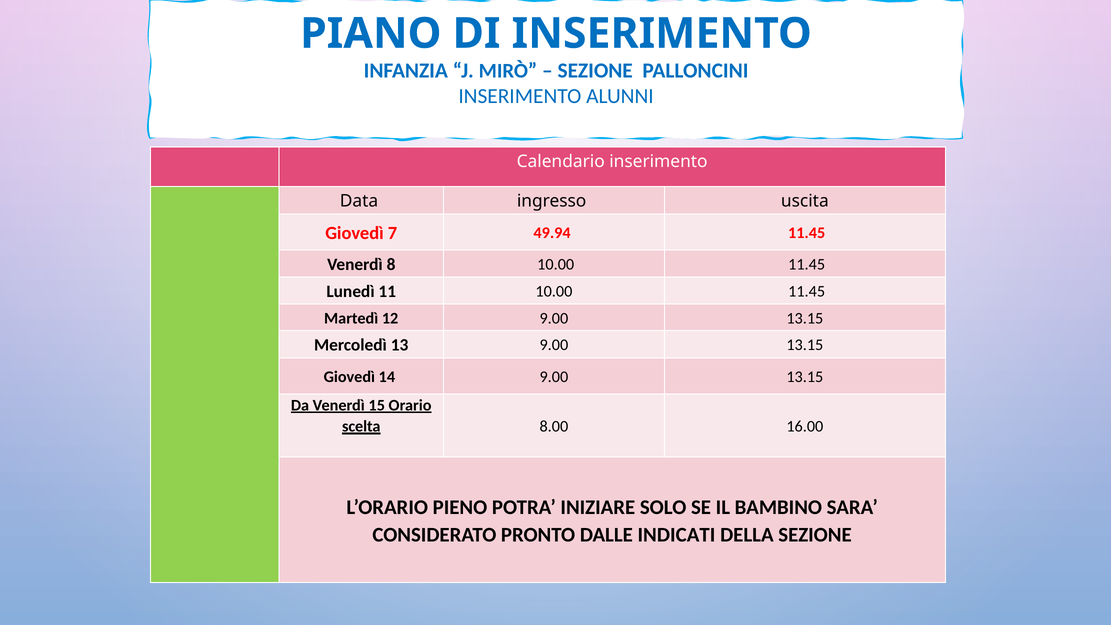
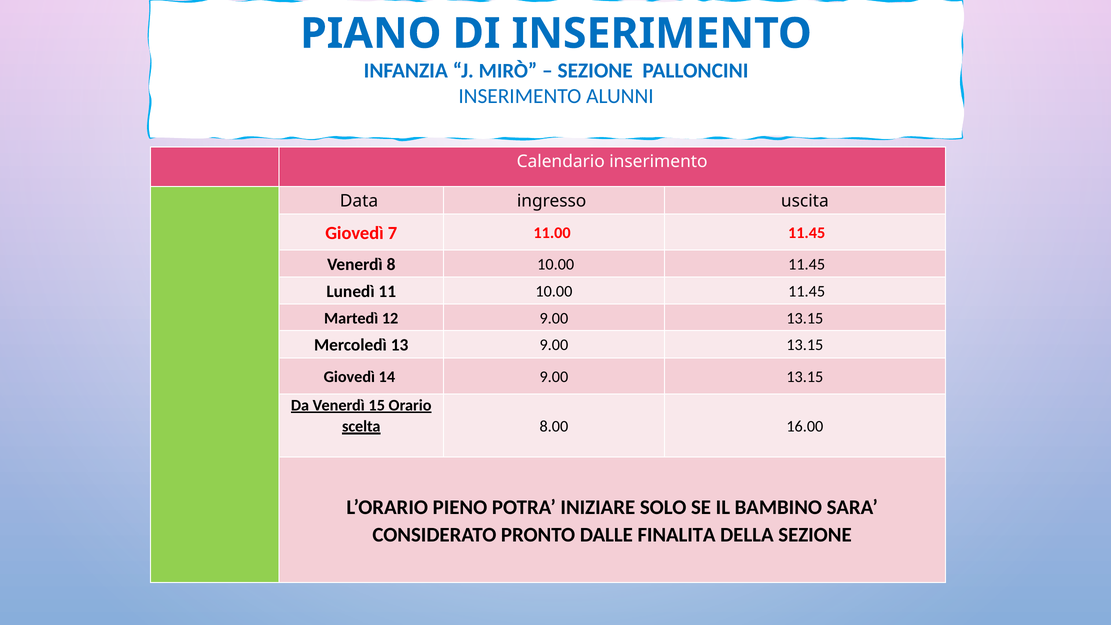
49.94: 49.94 -> 11.00 (552, 233)
INDICATI: INDICATI -> FINALITA (677, 535)
